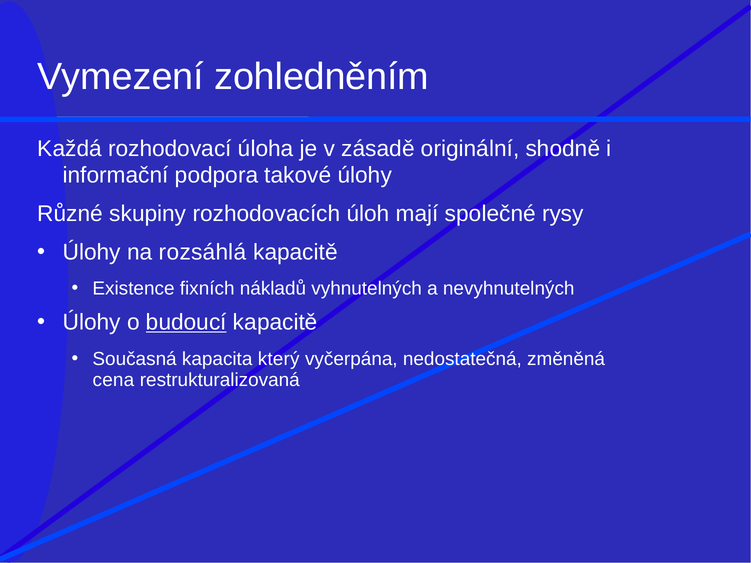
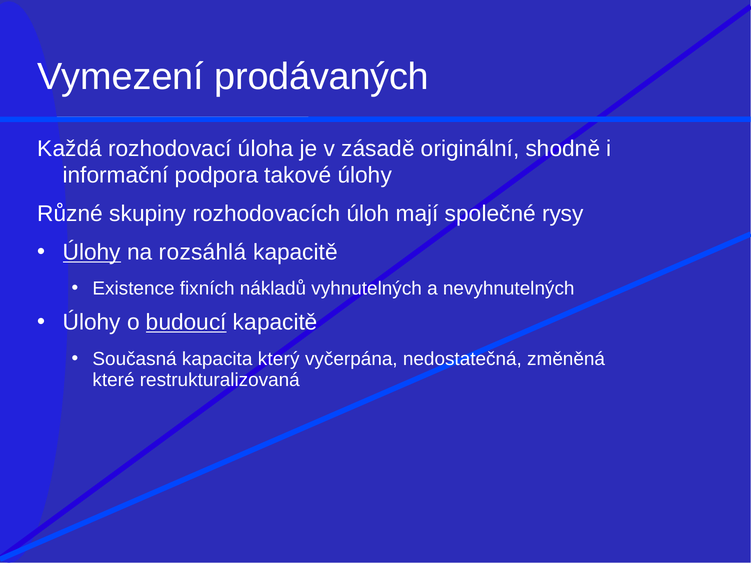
zohledněním: zohledněním -> prodávaných (322, 77)
Úlohy underline: none -> present (92, 252)
cena: cena -> které (114, 380)
